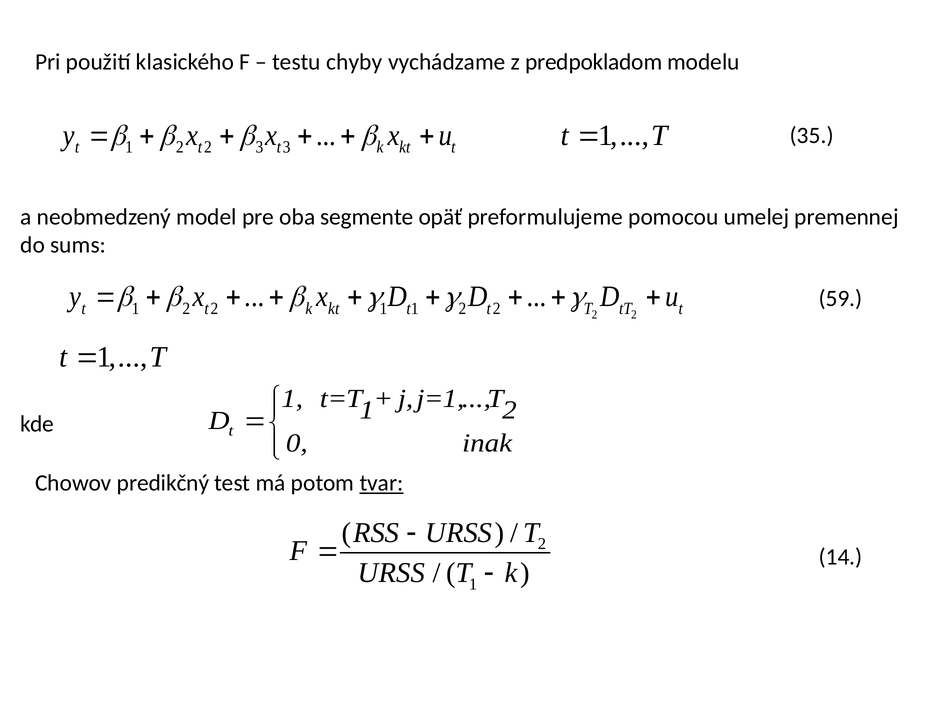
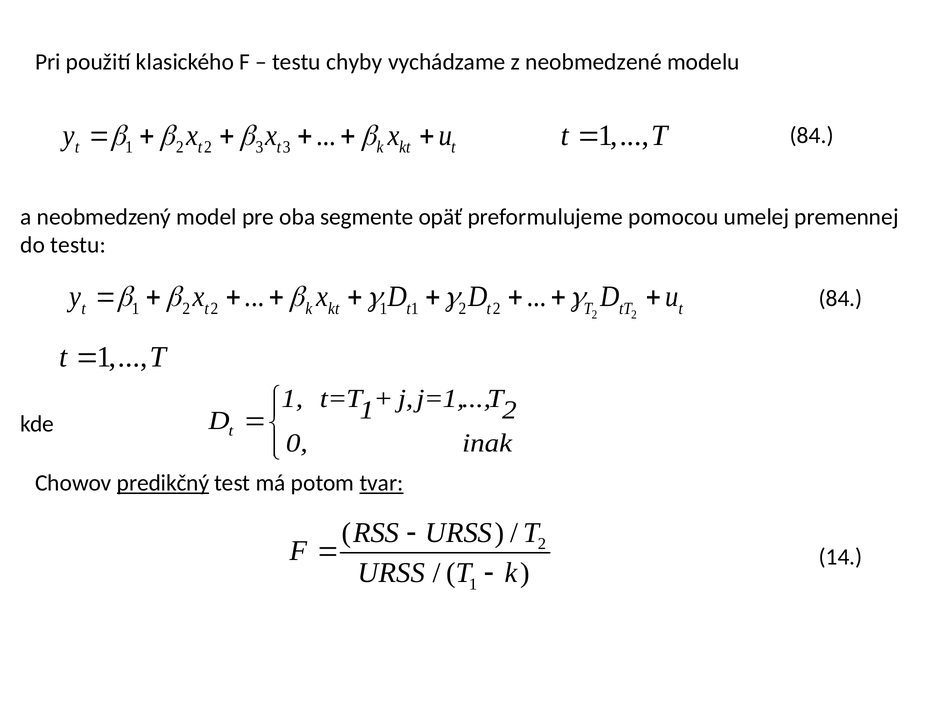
predpokladom: predpokladom -> neobmedzené (594, 62)
35: 35 -> 84 (812, 136)
do sums: sums -> testu (78, 245)
59: 59 -> 84 (841, 299)
predikčný underline: none -> present (163, 483)
